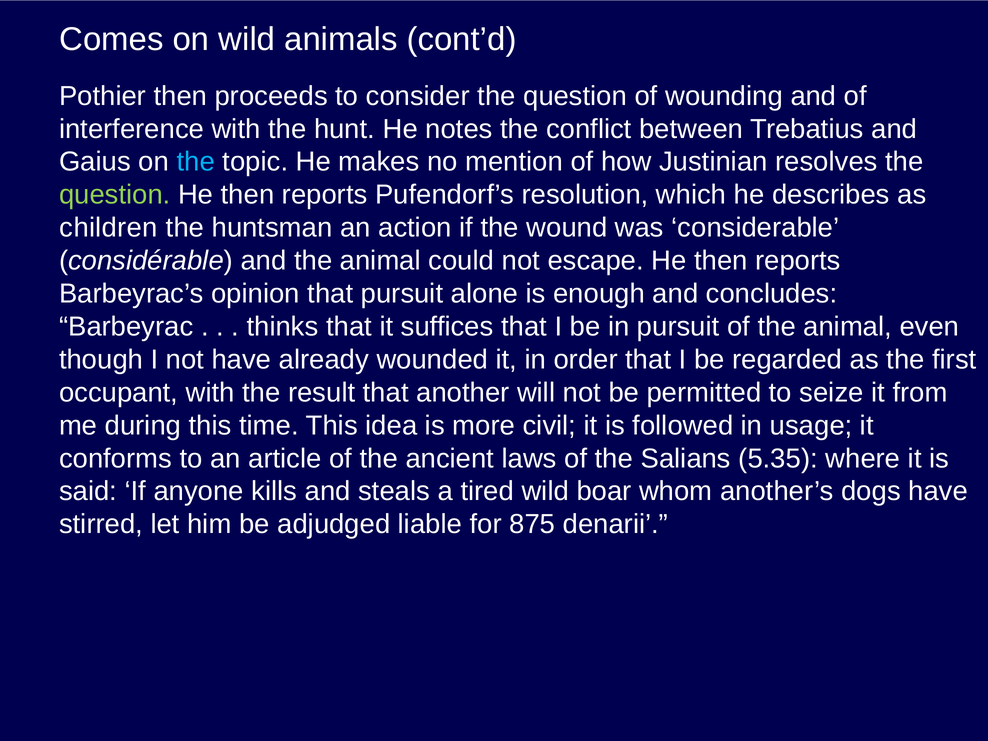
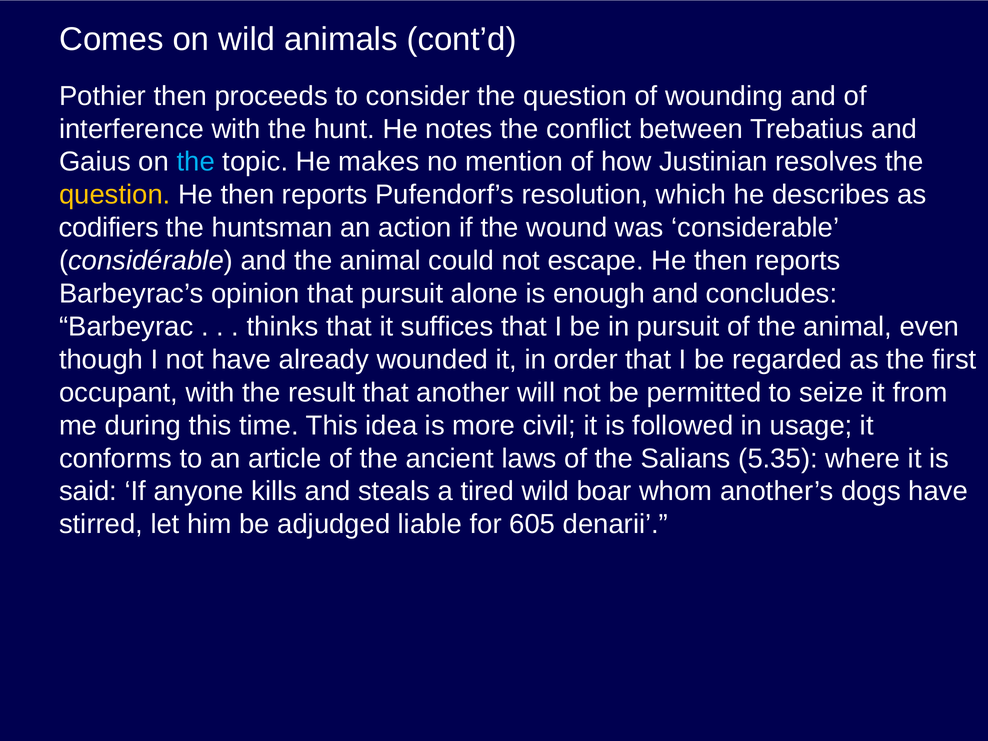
question colour: light green -> yellow (115, 195)
children: children -> codifiers (109, 228)
875: 875 -> 605 (532, 524)
